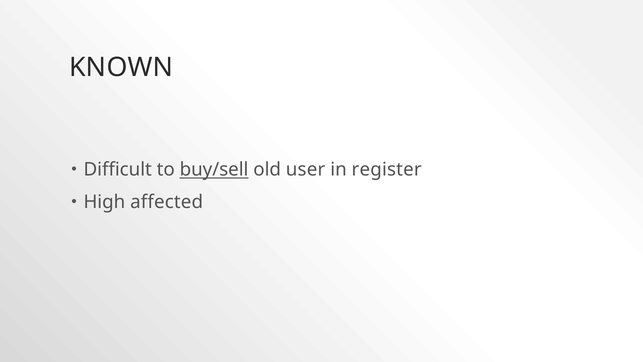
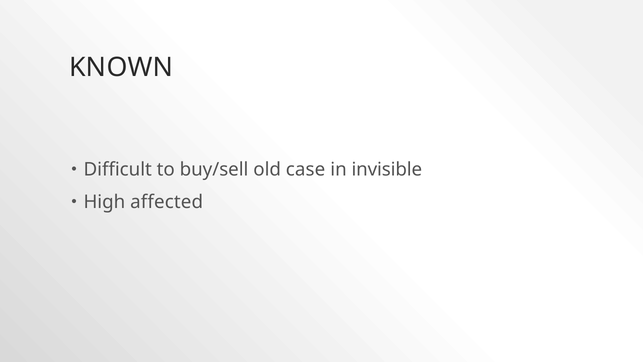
buy/sell underline: present -> none (214, 170)
user: user -> case (306, 170)
register: register -> invisible (387, 170)
